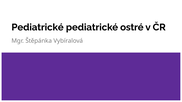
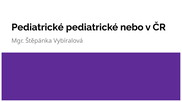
ostré: ostré -> nebo (132, 27)
